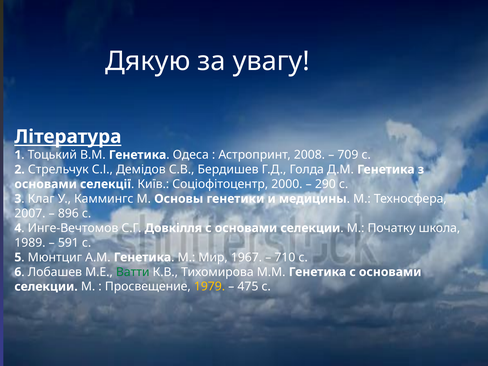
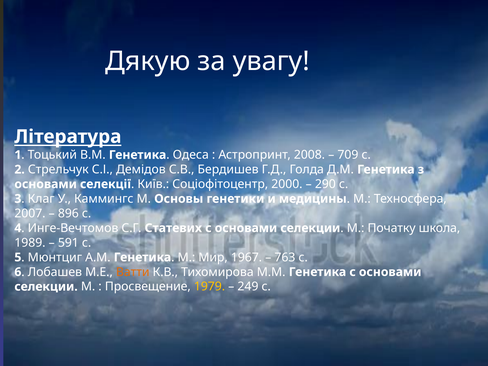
Довкілля: Довкілля -> Статевих (173, 228)
710: 710 -> 763 (285, 257)
Ватти colour: green -> orange (133, 272)
475: 475 -> 249 (248, 287)
